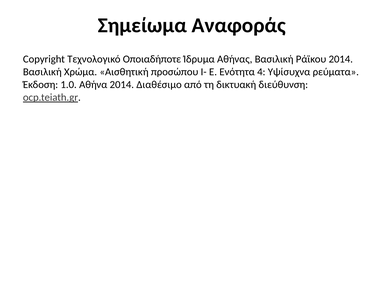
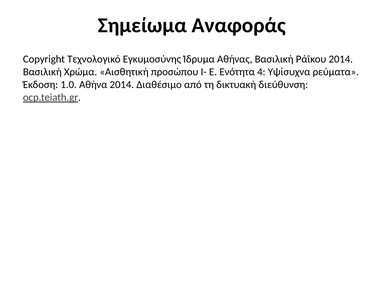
Οποιαδήποτε: Οποιαδήποτε -> Εγκυμοσύνης (152, 59)
